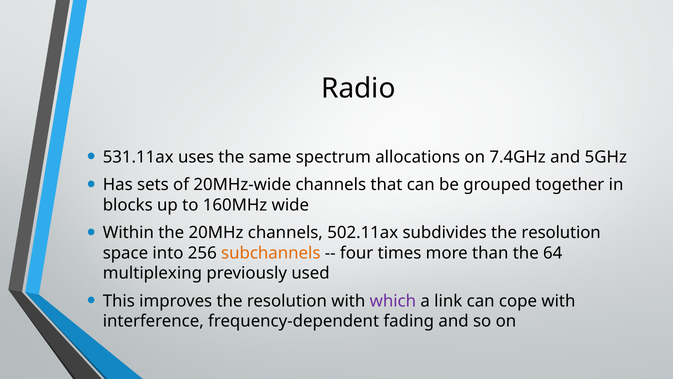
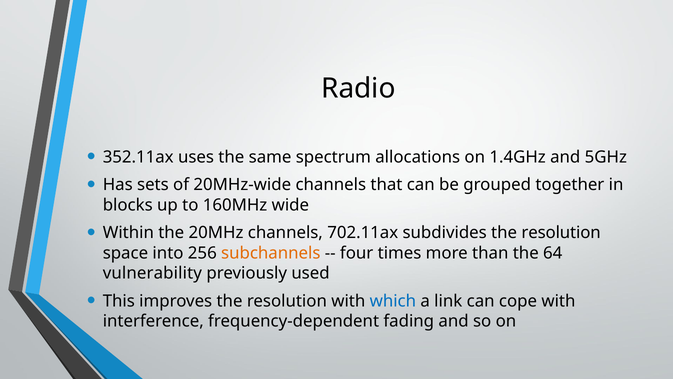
531.11ax: 531.11ax -> 352.11ax (138, 157)
7.4GHz: 7.4GHz -> 1.4GHz (518, 157)
502.11ax: 502.11ax -> 702.11ax (363, 233)
multiplexing: multiplexing -> vulnerability (152, 273)
which colour: purple -> blue (393, 301)
